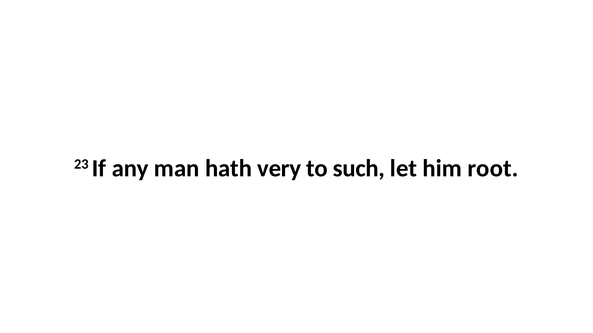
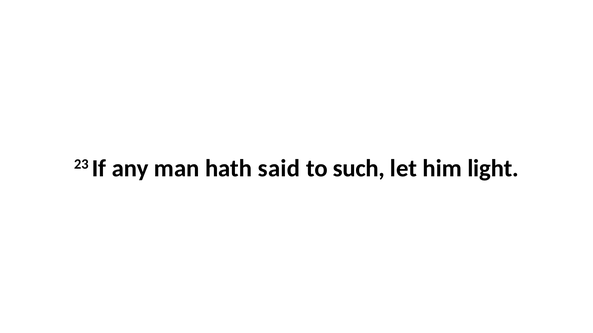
very: very -> said (279, 168)
root: root -> light (493, 168)
